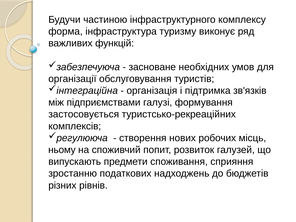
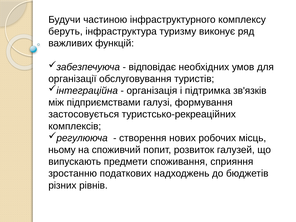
форма: форма -> беруть (65, 31)
засноване: засноване -> відповідає (152, 67)
